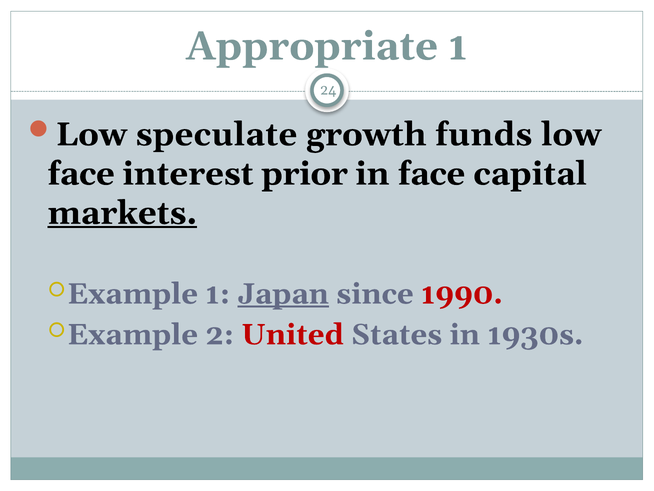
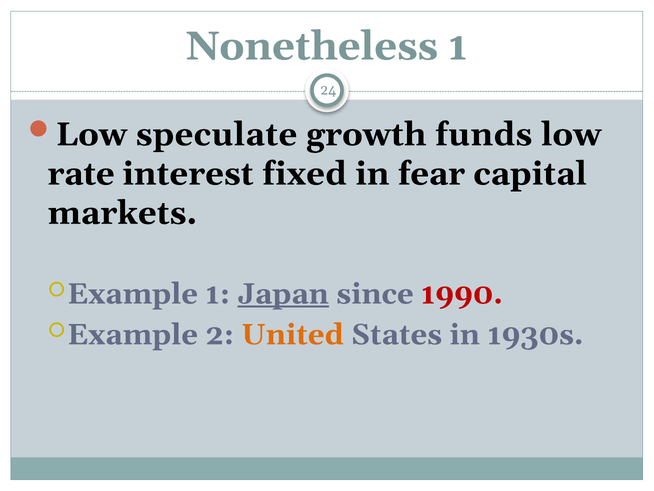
Appropriate: Appropriate -> Nonetheless (312, 46)
face: face -> rate (81, 174)
prior: prior -> fixed (304, 174)
in face: face -> fear (431, 174)
markets underline: present -> none (122, 213)
United colour: red -> orange (293, 334)
